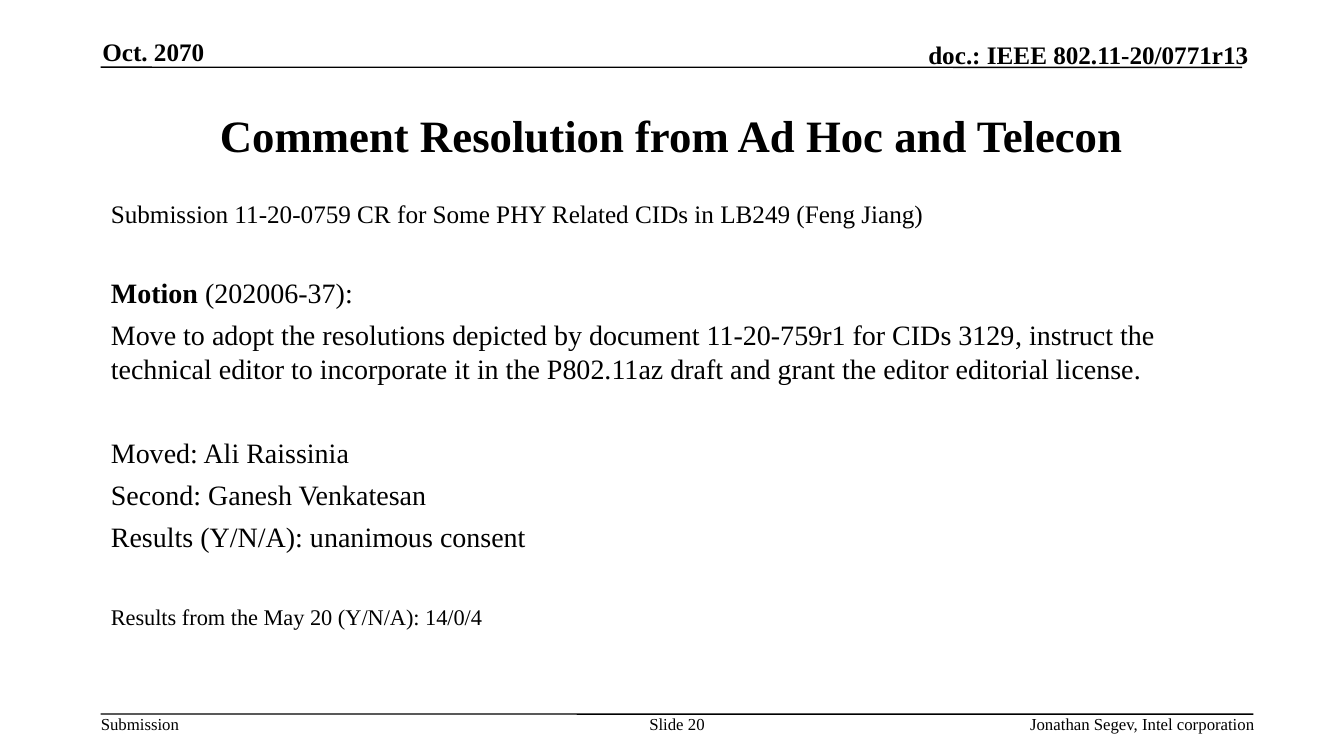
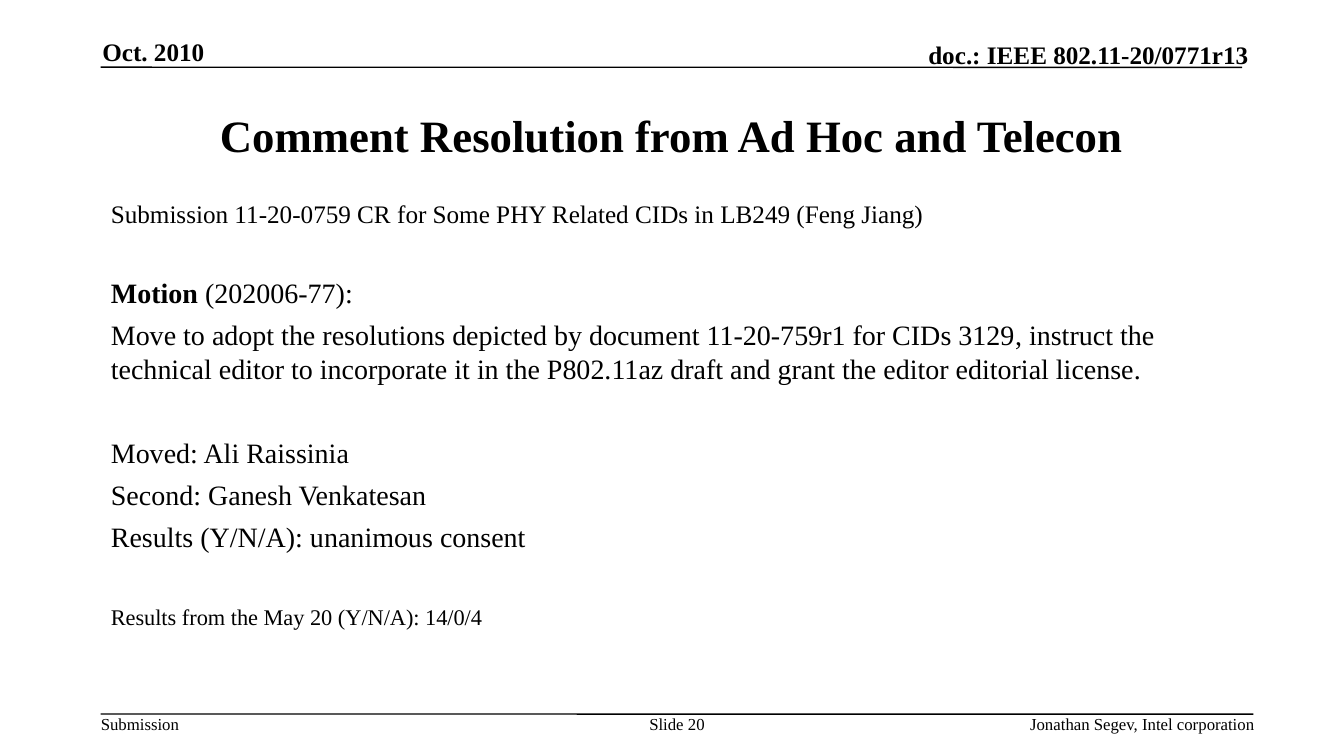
2070: 2070 -> 2010 (179, 53)
202006-37: 202006-37 -> 202006-77 (279, 294)
